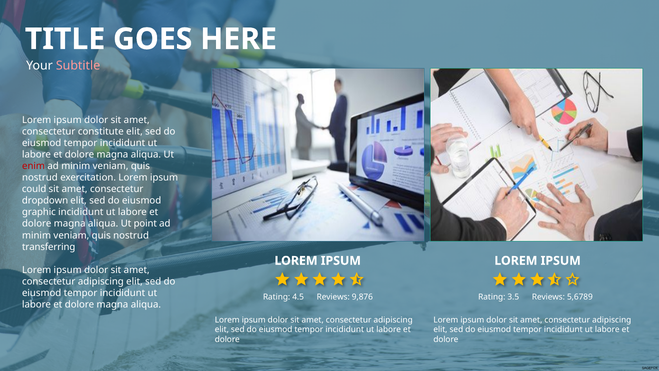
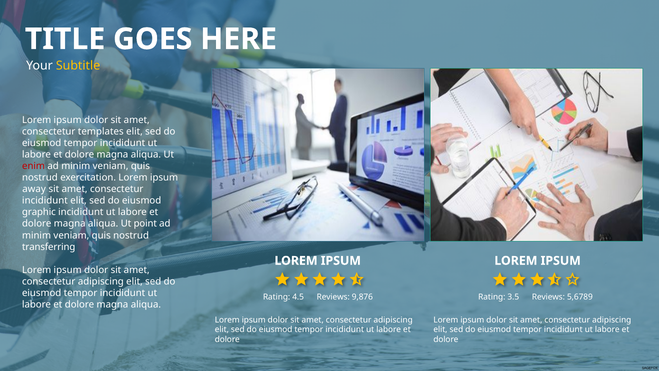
Subtitle colour: pink -> yellow (78, 65)
constitute: constitute -> templates (101, 131)
could: could -> away (34, 189)
dropdown: dropdown -> incididunt (45, 201)
